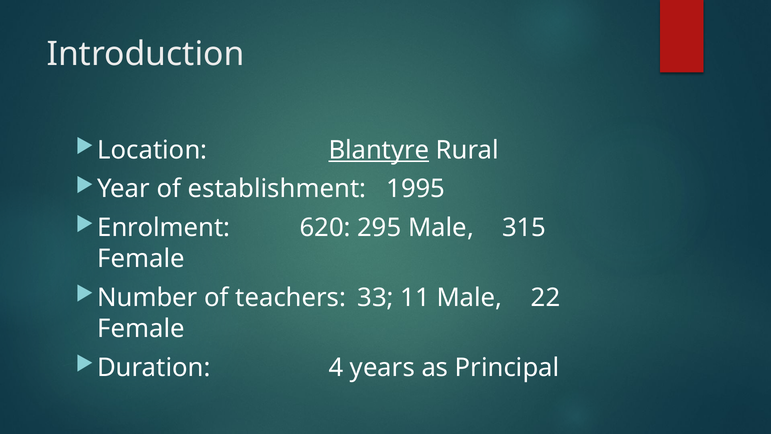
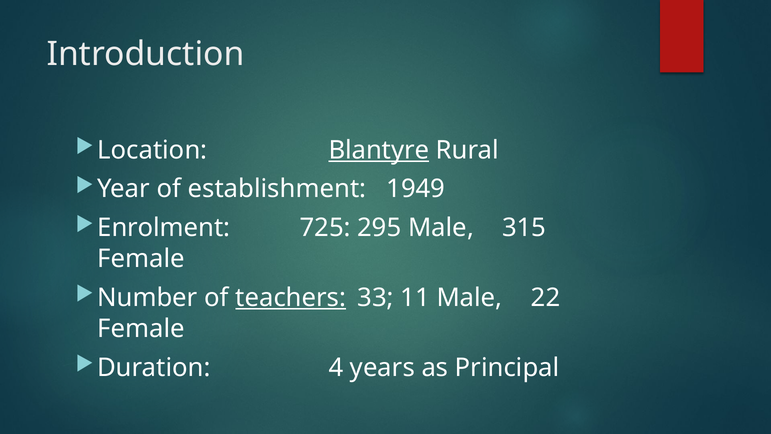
1995: 1995 -> 1949 (416, 189)
620: 620 -> 725 (325, 228)
teachers underline: none -> present (291, 298)
